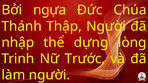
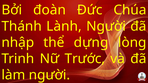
ngựa: ngựa -> đoàn (50, 10)
Thập: Thập -> Lành (64, 26)
